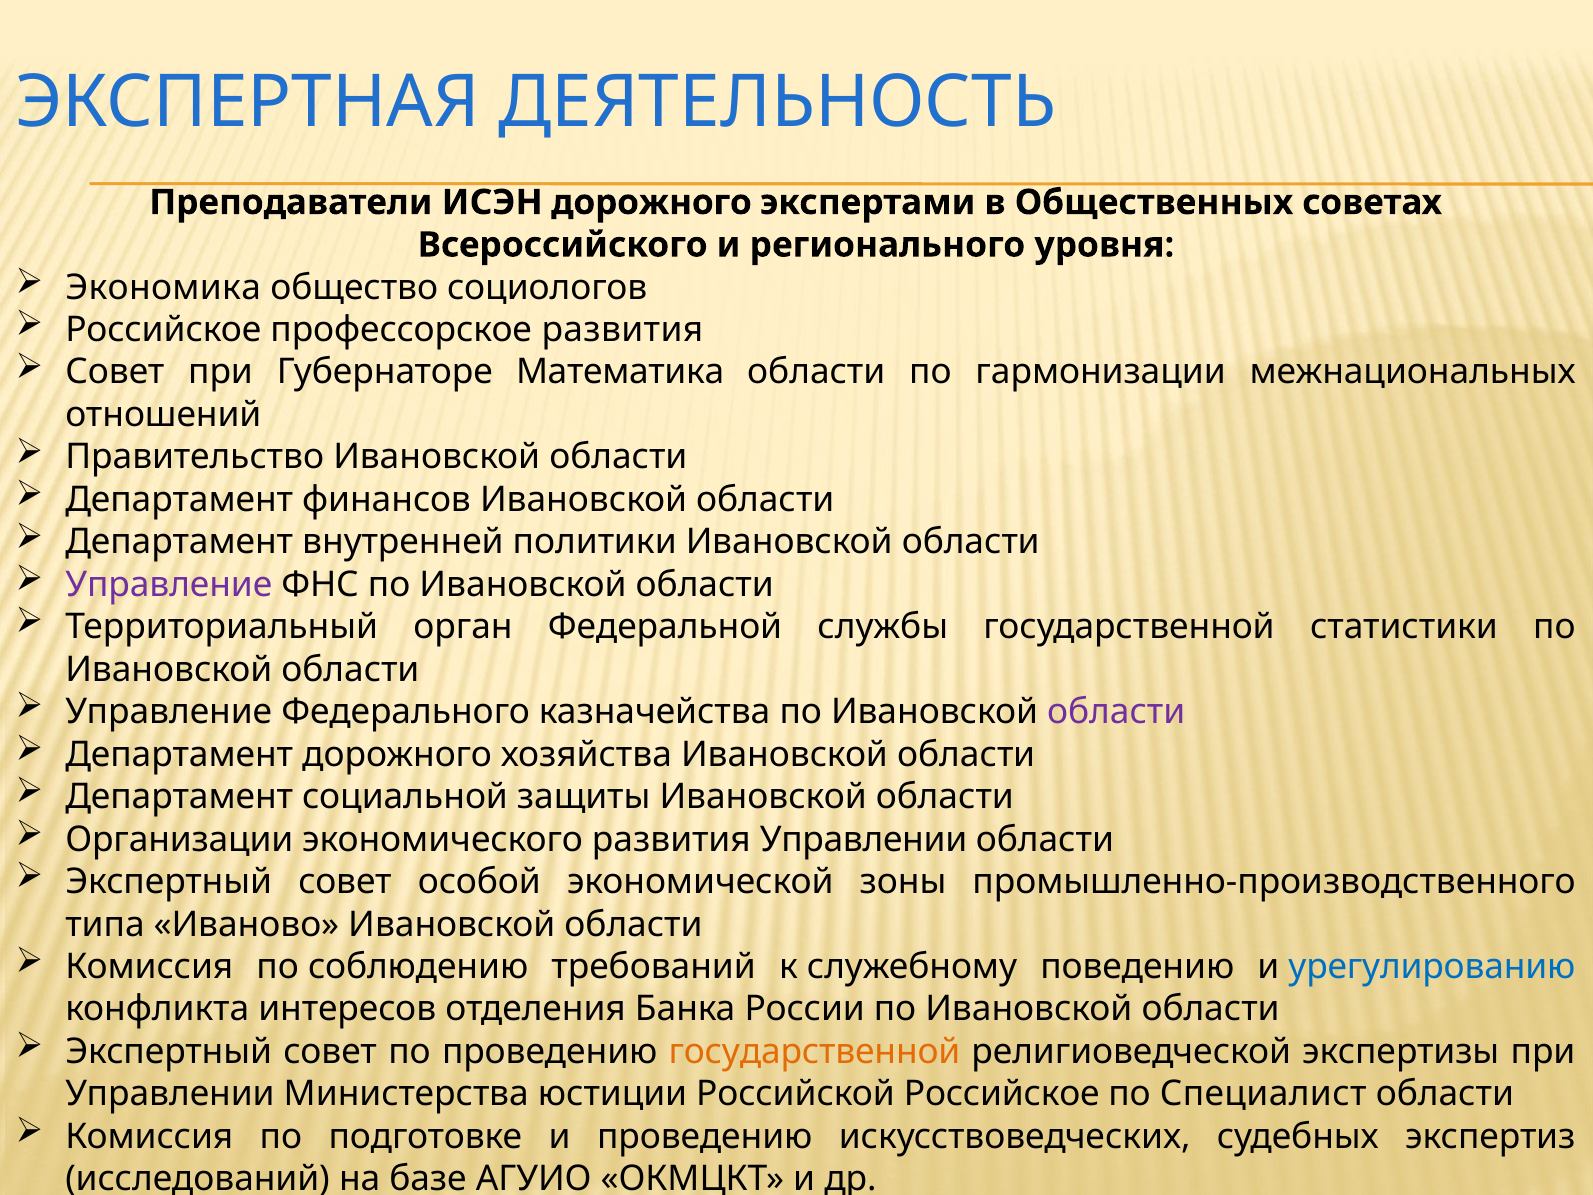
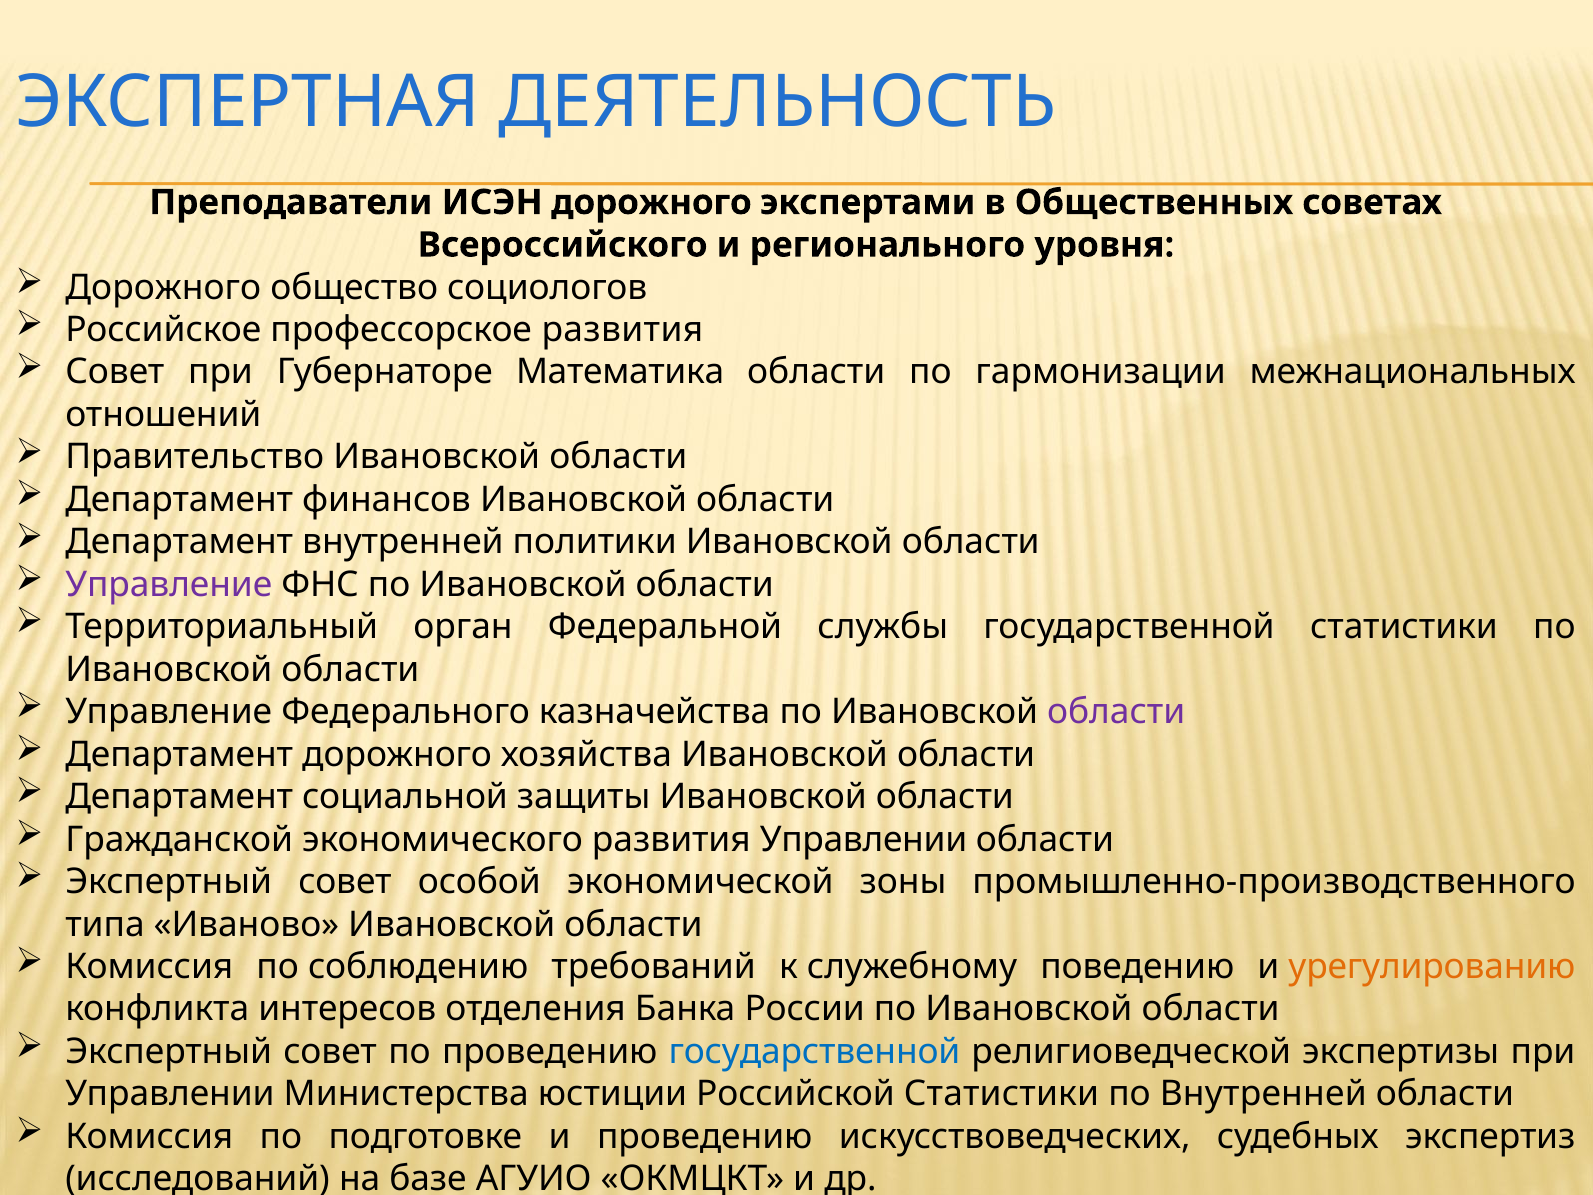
Экономика: Экономика -> Дорожного (163, 287)
Организации: Организации -> Гражданской (179, 839)
урегулированию colour: blue -> orange (1432, 967)
государственной colour: orange -> blue (814, 1052)
Российской Российское: Российское -> Статистики (1002, 1094)
по Специалист: Специалист -> Внутренней (1263, 1094)
